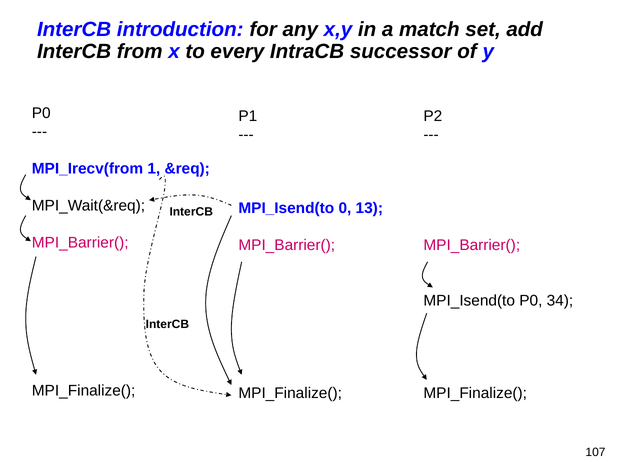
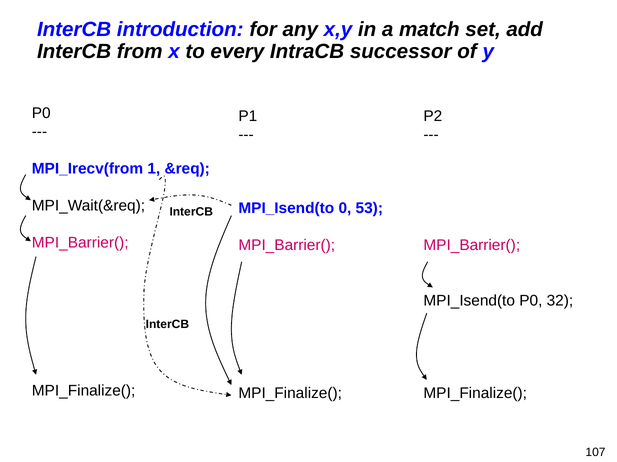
13: 13 -> 53 (369, 209)
34: 34 -> 32 (560, 301)
